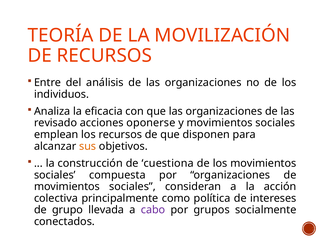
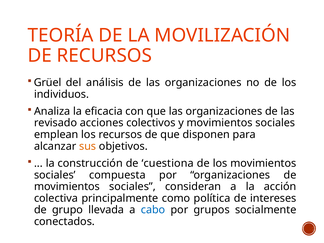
Entre: Entre -> Grüel (48, 83)
oponerse: oponerse -> colectivos (151, 123)
cabo colour: purple -> blue (153, 210)
